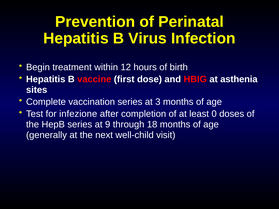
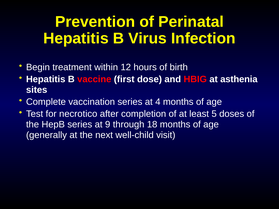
3: 3 -> 4 (158, 102)
infezione: infezione -> necrotico (78, 114)
0: 0 -> 5 (214, 114)
